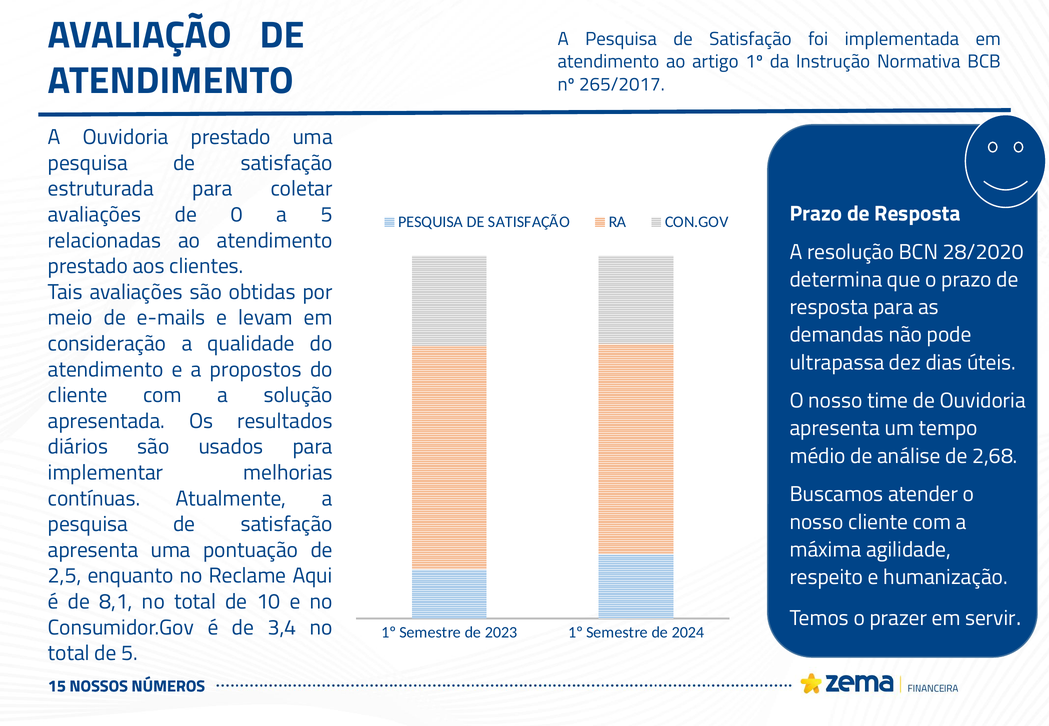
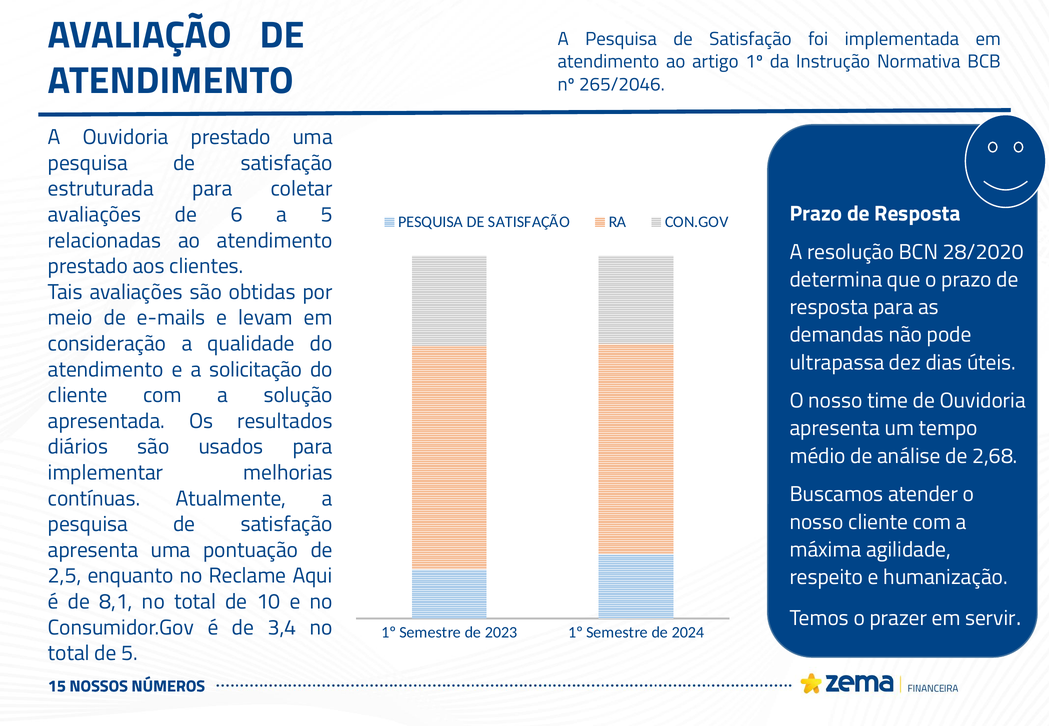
265/2017: 265/2017 -> 265/2046 (622, 84)
0: 0 -> 6 (237, 215)
propostos: propostos -> solicitação (256, 370)
